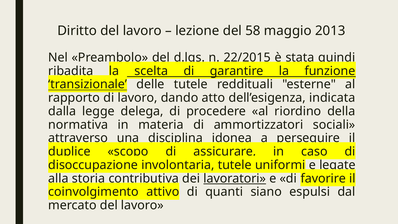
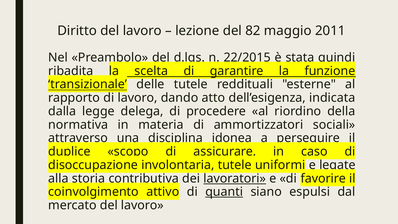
58: 58 -> 82 (253, 31)
2013: 2013 -> 2011 (330, 31)
quanti underline: none -> present (224, 192)
